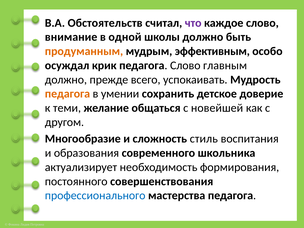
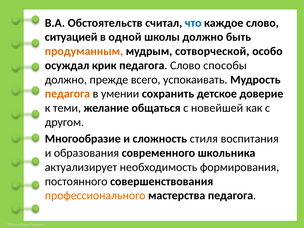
что colour: purple -> blue (193, 23)
внимание: внимание -> ситуацией (71, 37)
эффективным: эффективным -> сотворческой (212, 51)
главным: главным -> способы (225, 65)
стиль: стиль -> стиля (204, 139)
профессионального colour: blue -> orange (95, 196)
